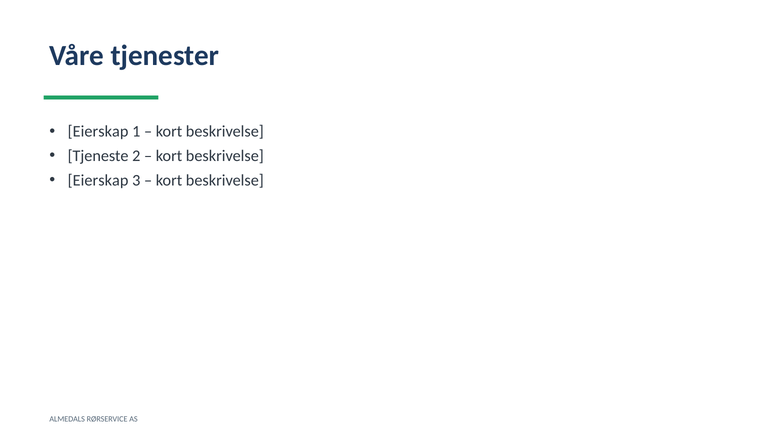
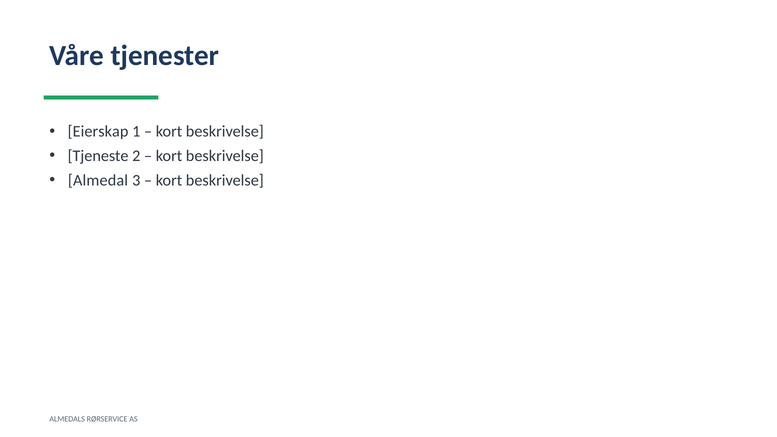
Eierskap: Eierskap -> Almedal (98, 180)
